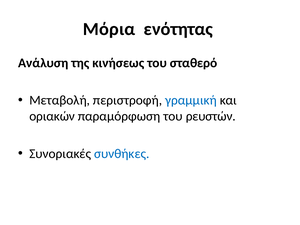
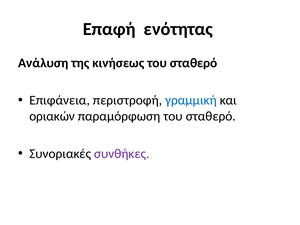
Μόρια: Μόρια -> Επαφή (109, 29)
Μεταβολή: Μεταβολή -> Επιφάνεια (60, 100)
παραμόρφωση του ρευστών: ρευστών -> σταθερό (211, 116)
συνθήκες colour: blue -> purple (122, 154)
